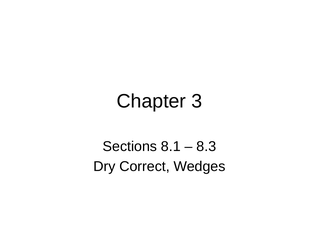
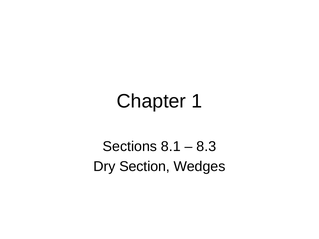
3: 3 -> 1 (197, 101)
Correct: Correct -> Section (145, 167)
